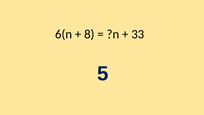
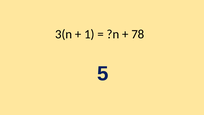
6(n: 6(n -> 3(n (64, 34)
8: 8 -> 1 (89, 34)
33: 33 -> 78 (138, 34)
